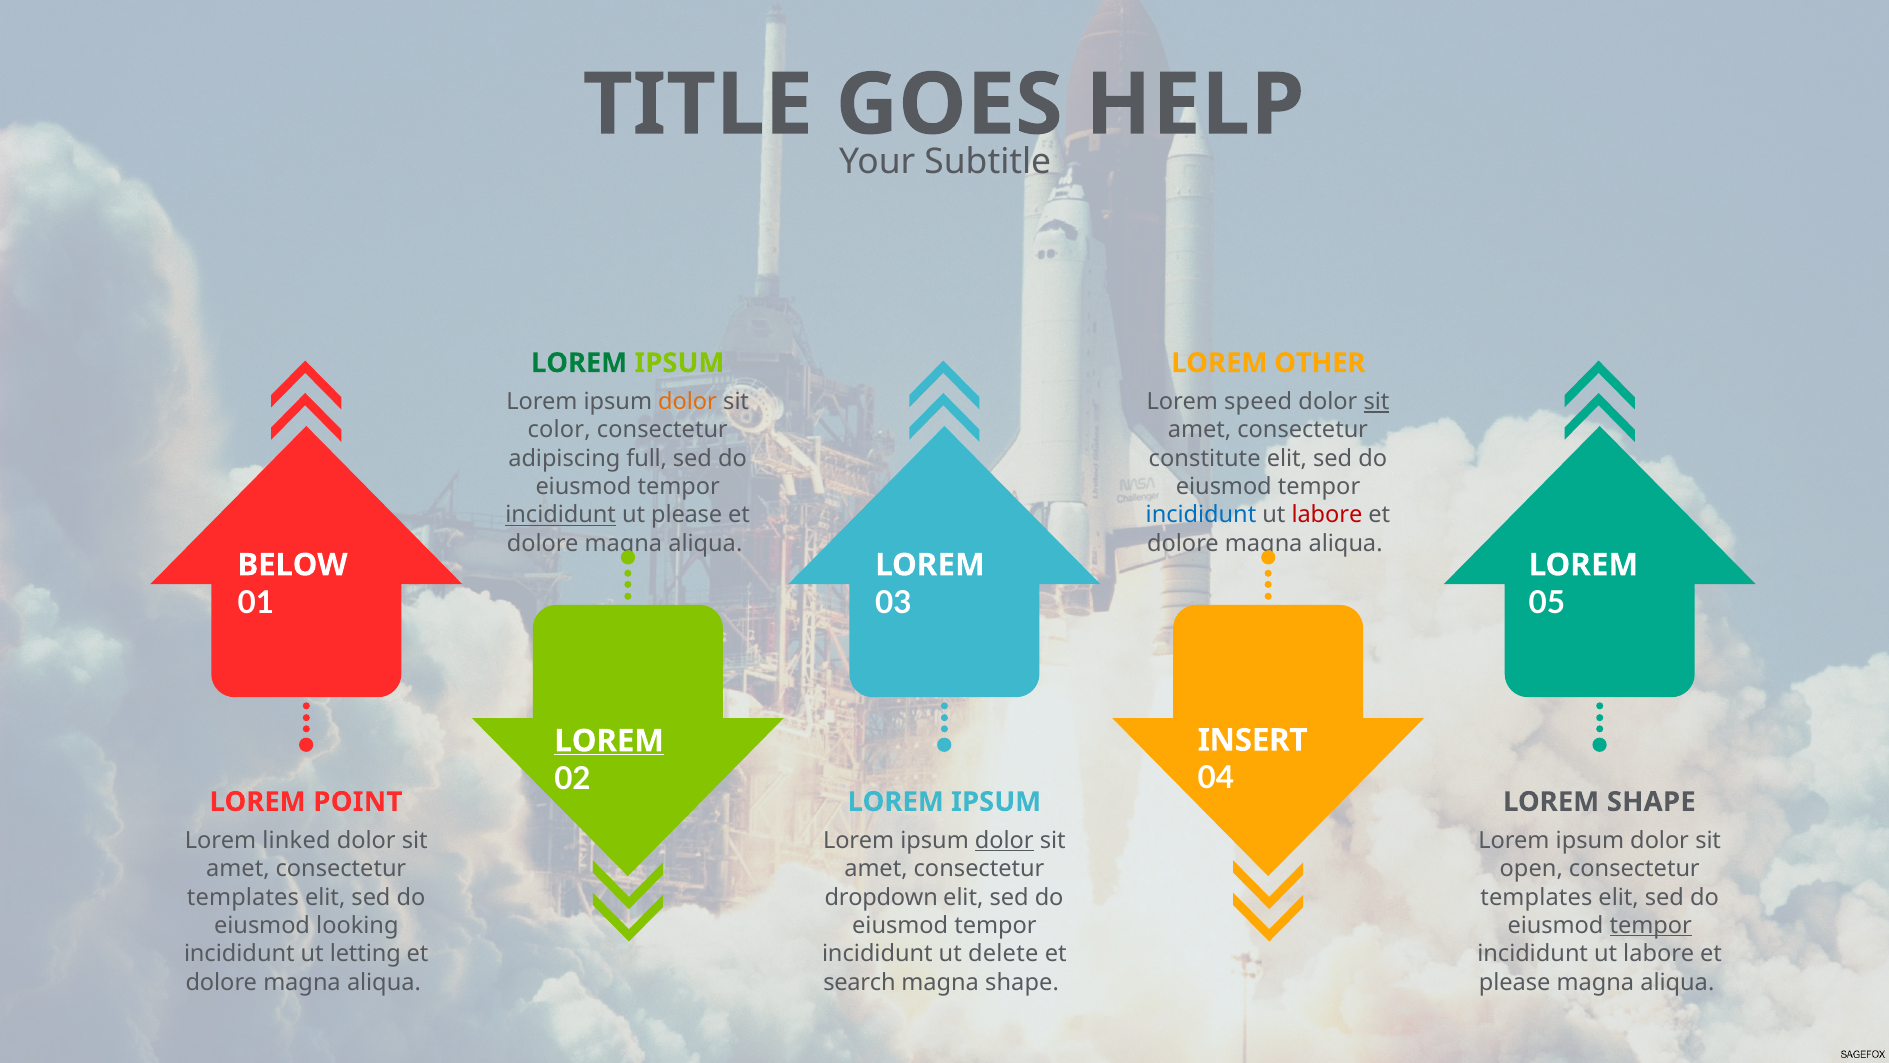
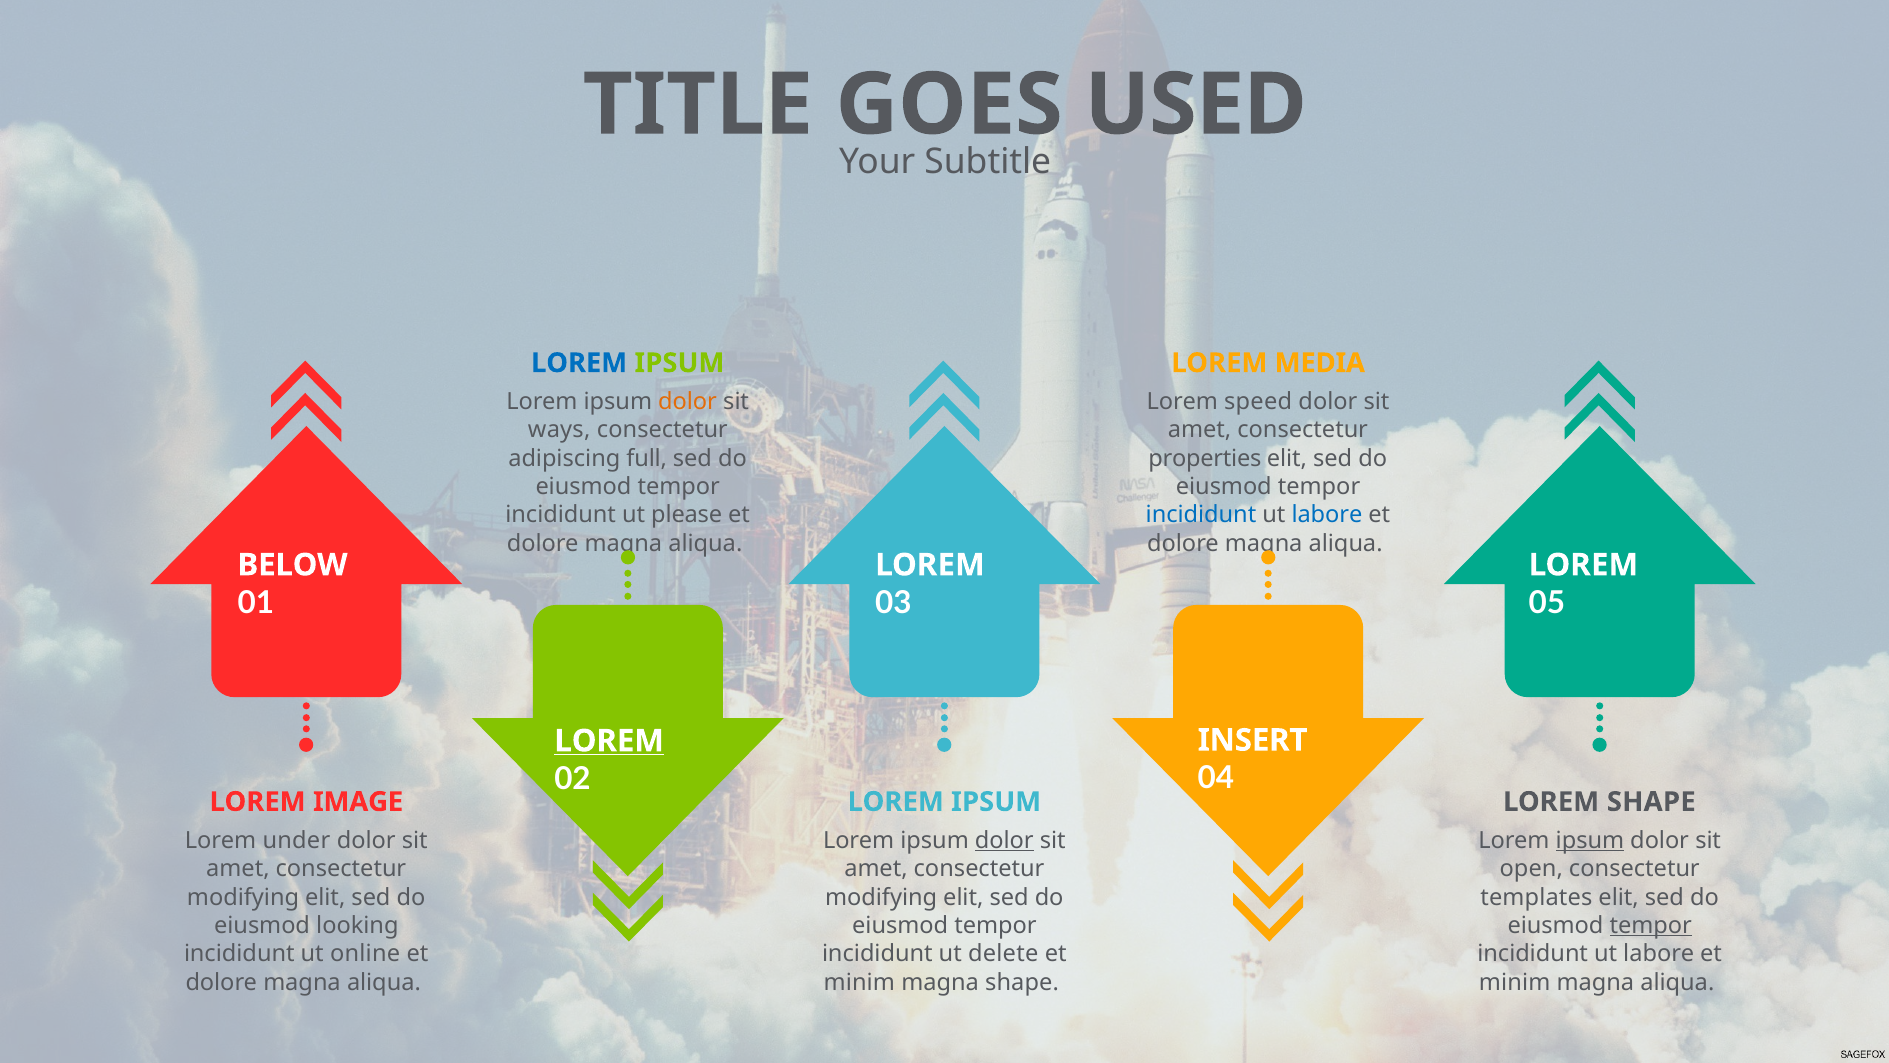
HELP: HELP -> USED (1196, 105)
LOREM colour: green -> blue (579, 363)
OTHER: OTHER -> MEDIA (1320, 363)
sit underline: present -> none (1376, 402)
color: color -> ways (559, 430)
constitute: constitute -> properties (1205, 458)
incididunt underline: present -> none (561, 515)
labore colour: red -> blue (1327, 515)
POINT: POINT -> IMAGE (358, 802)
linked: linked -> under (296, 840)
ipsum underline: none -> present (1590, 840)
templates: templates -> modifying (243, 897)
dropdown: dropdown -> modifying (881, 897)
letting: letting -> online (365, 954)
search: search -> minim (859, 982)
please: please -> minim (1515, 982)
